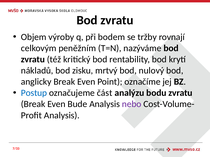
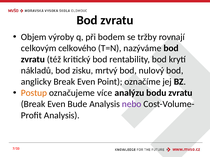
peněžním: peněžním -> celkového (77, 48)
Postup colour: blue -> orange (34, 93)
část: část -> více (105, 93)
